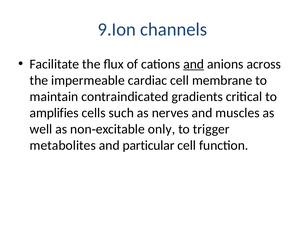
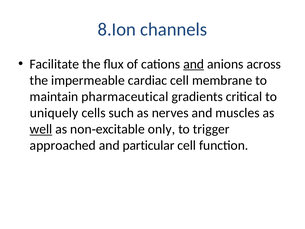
9.Ion: 9.Ion -> 8.Ion (117, 30)
contraindicated: contraindicated -> pharmaceutical (125, 97)
amplifies: amplifies -> uniquely (54, 113)
well underline: none -> present (41, 129)
metabolites: metabolites -> approached (63, 145)
